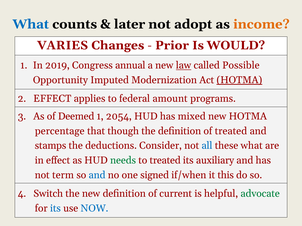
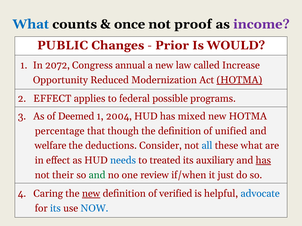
later: later -> once (130, 24)
adopt: adopt -> proof (193, 24)
income colour: orange -> purple (261, 24)
VARIES: VARIES -> PUBLIC (63, 45)
2019: 2019 -> 2072 (57, 66)
law underline: present -> none (184, 66)
Possible: Possible -> Increase (241, 66)
Imputed: Imputed -> Reduced (110, 80)
amount: amount -> possible (170, 99)
2054: 2054 -> 2004 (119, 117)
of treated: treated -> unified (231, 131)
stamps: stamps -> welfare (51, 146)
needs colour: green -> blue (123, 161)
has underline: none -> present (263, 161)
term: term -> their (63, 175)
and colour: blue -> green (97, 175)
signed: signed -> review (155, 175)
this: this -> just (226, 175)
Switch: Switch -> Caring (48, 194)
new underline: none -> present (91, 194)
current: current -> verified (176, 194)
advocate colour: green -> blue (260, 194)
